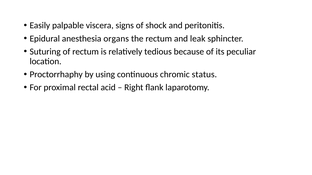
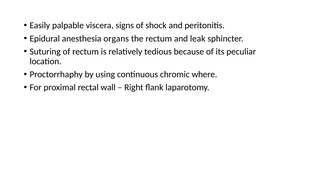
status: status -> where (204, 75)
acid: acid -> wall (108, 88)
